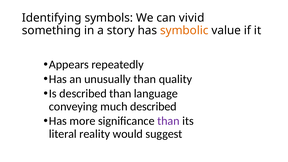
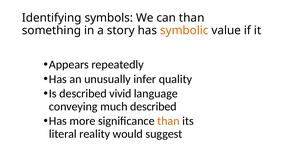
can vivid: vivid -> than (192, 18)
unusually than: than -> infer (145, 79)
described than: than -> vivid (120, 94)
than colour: purple -> orange (168, 121)
